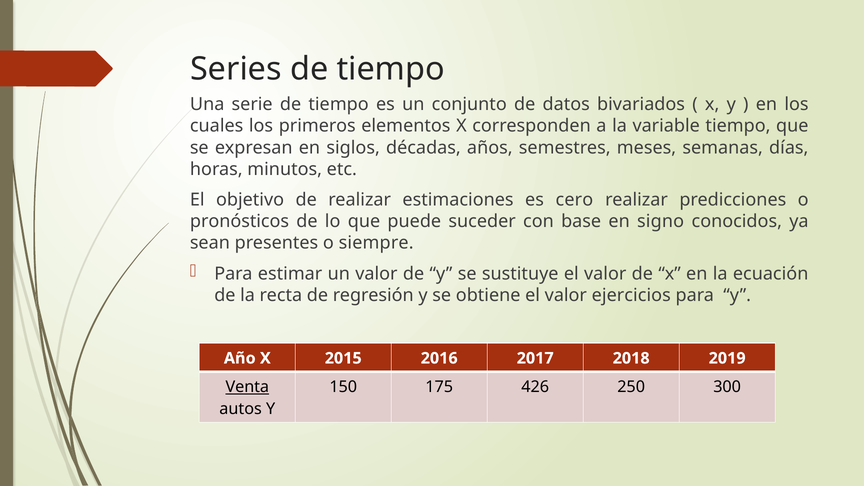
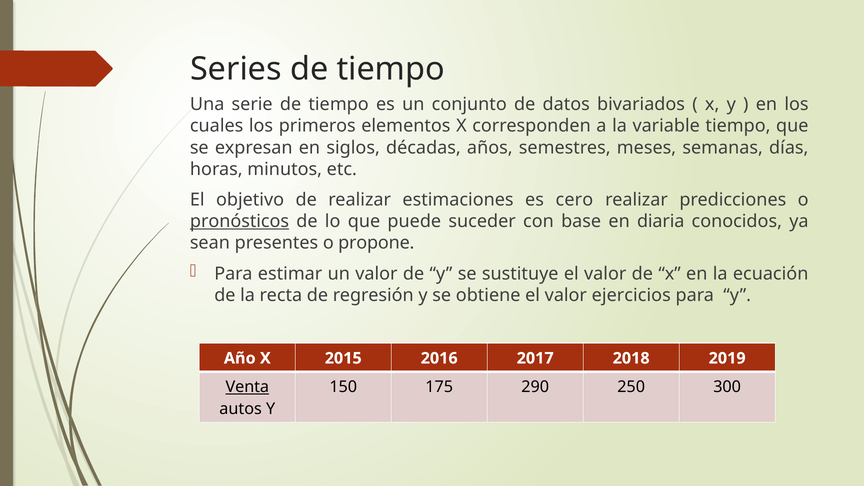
pronósticos underline: none -> present (240, 221)
signo: signo -> diaria (661, 221)
siempre: siempre -> propone (376, 243)
426: 426 -> 290 (535, 387)
